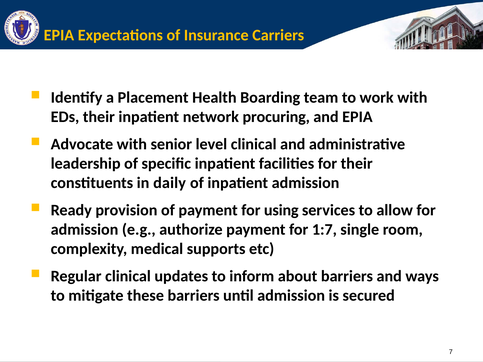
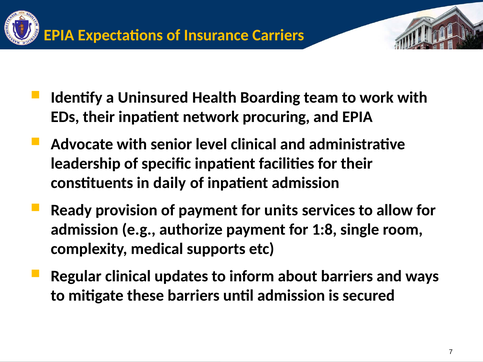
Placement: Placement -> Uninsured (153, 98)
using: using -> units (281, 210)
1:7: 1:7 -> 1:8 (324, 230)
